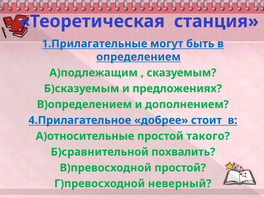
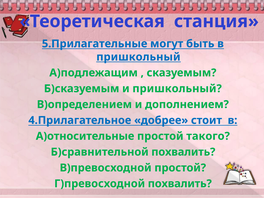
1.Прилагательные: 1.Прилагательные -> 5.Прилагательные (95, 44)
определением: определением -> пришкольный (138, 57)
и предложениях: предложениях -> пришкольный (177, 89)
Г)превосходной неверный: неверный -> похвалить (180, 184)
